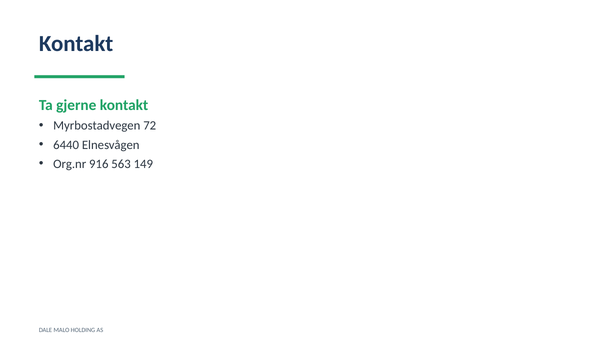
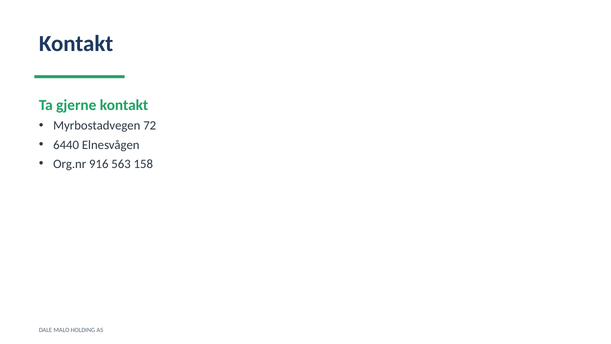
149: 149 -> 158 (143, 164)
